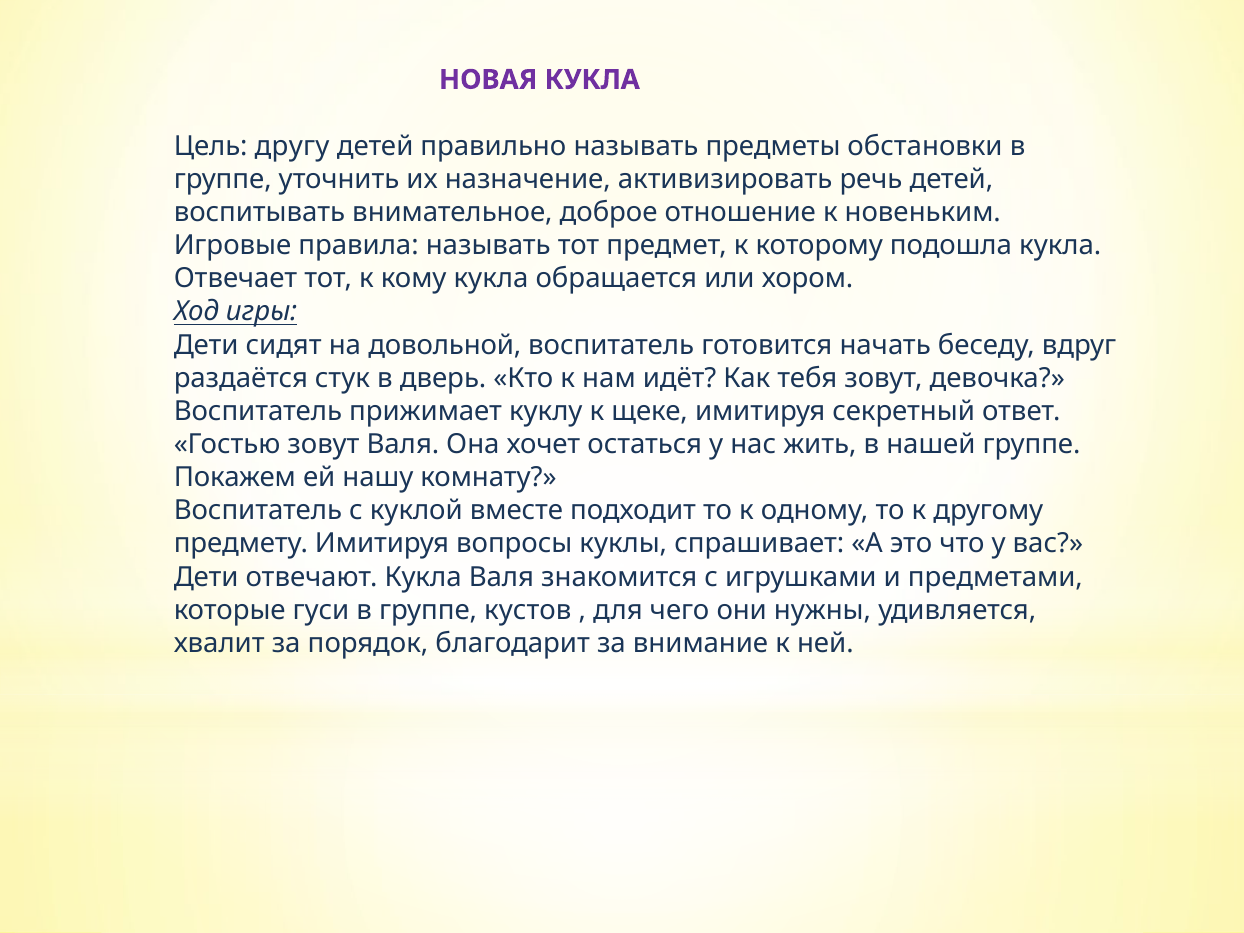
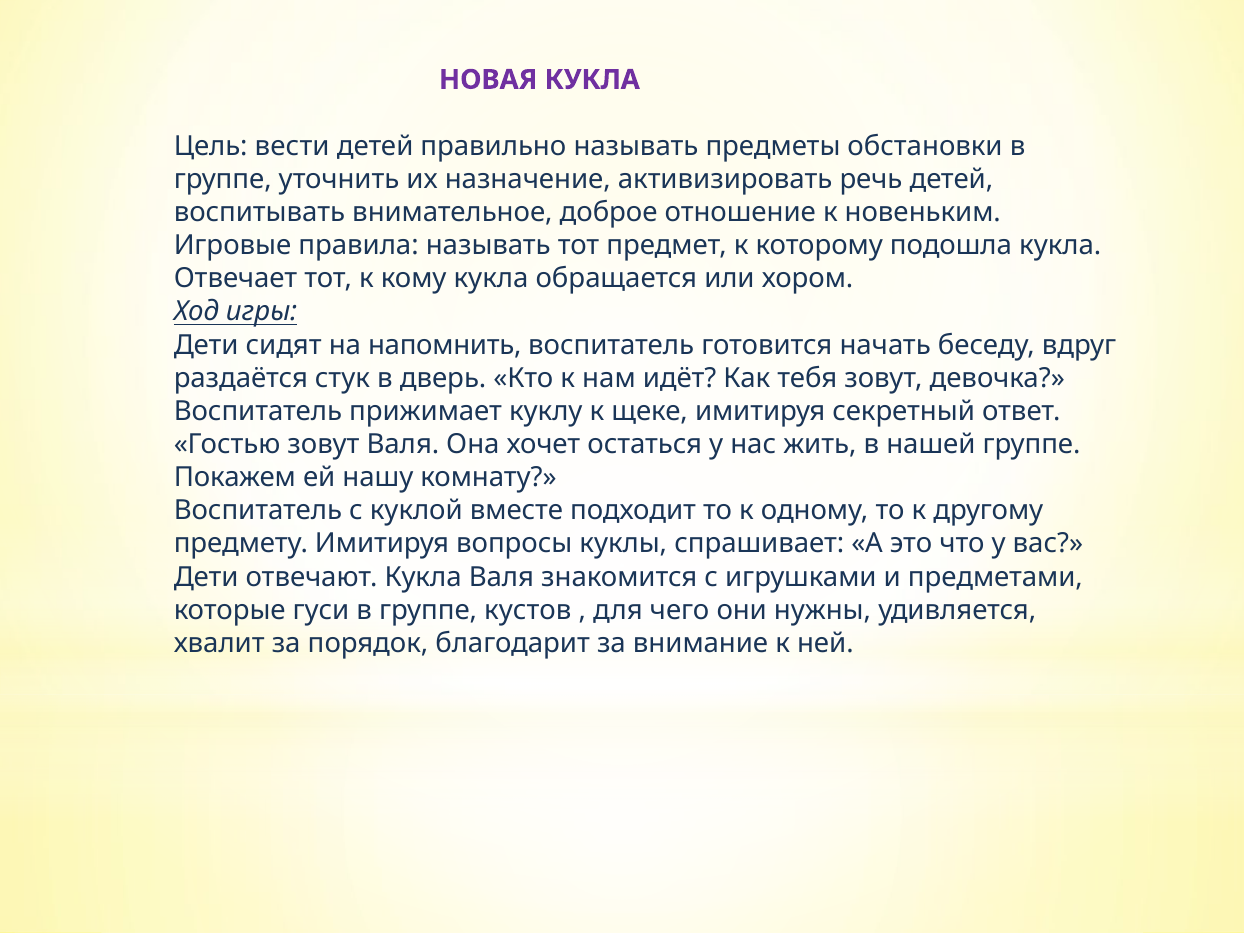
другу: другу -> вести (292, 146)
довольной: довольной -> напомнить (445, 345)
